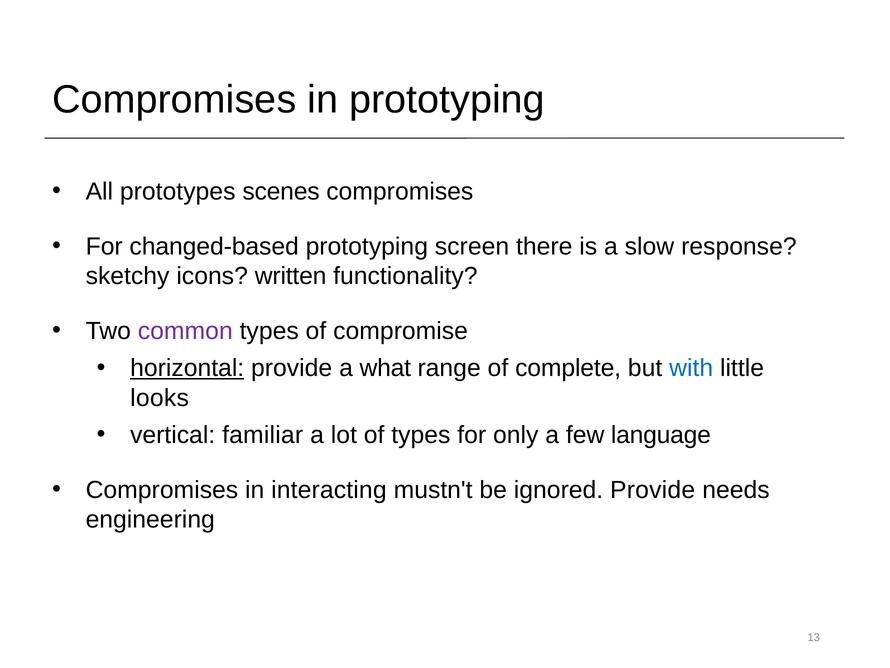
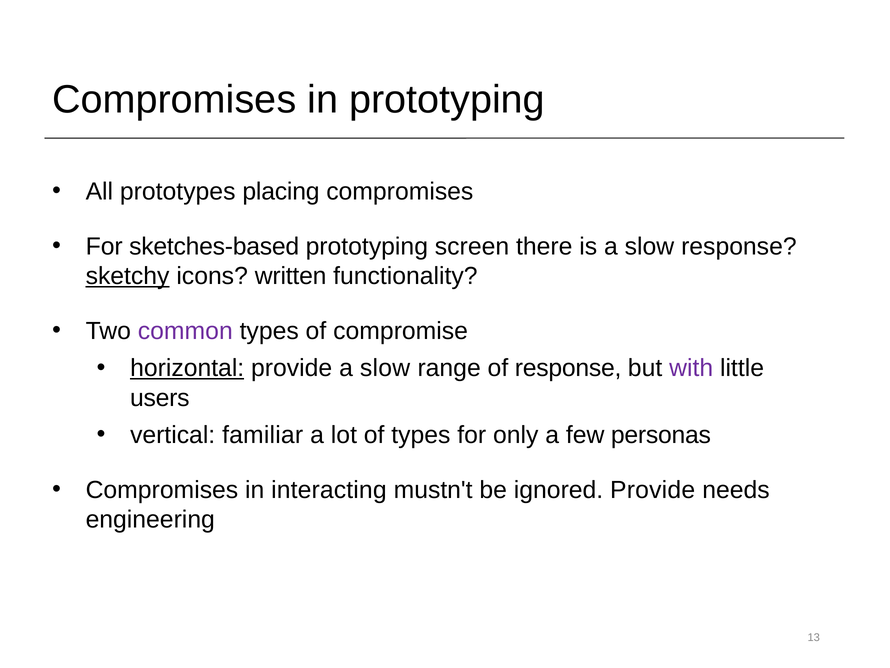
scenes: scenes -> placing (281, 191)
changed-based: changed-based -> sketches-based (214, 246)
sketchy underline: none -> present (128, 276)
provide a what: what -> slow (385, 368)
of complete: complete -> response (568, 368)
with colour: blue -> purple (691, 368)
looks: looks -> users (160, 398)
language: language -> personas (661, 435)
